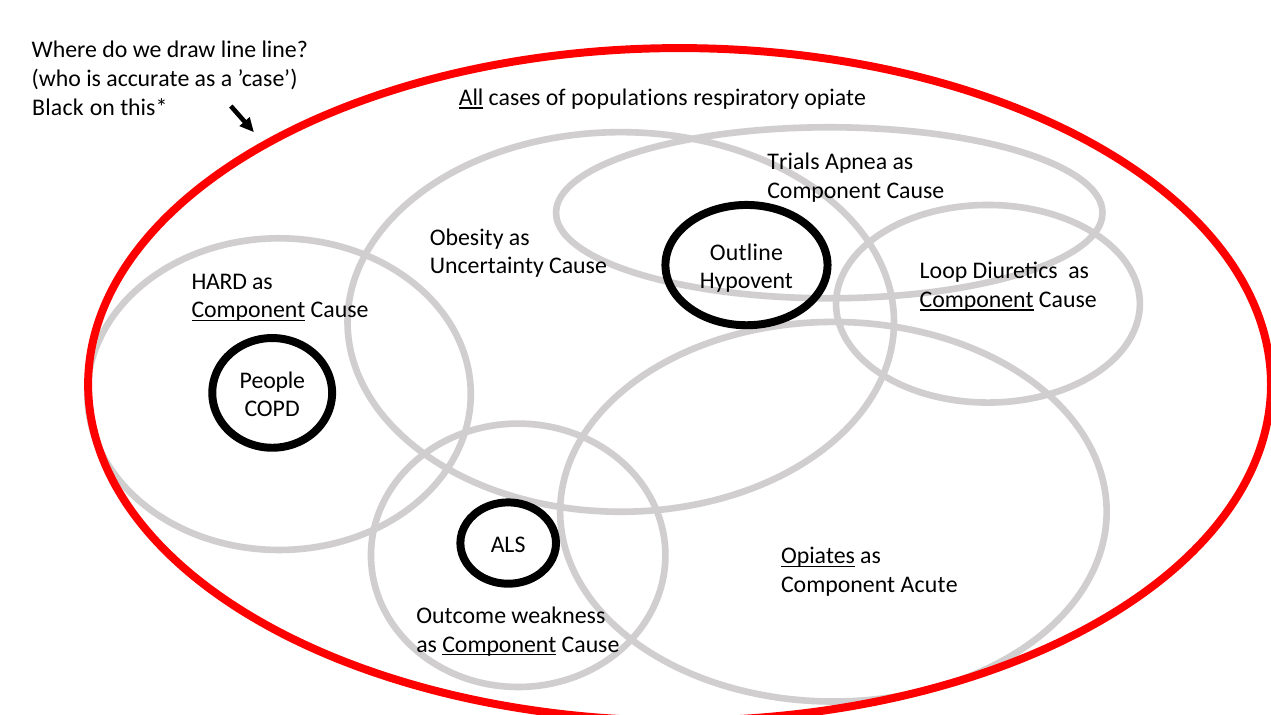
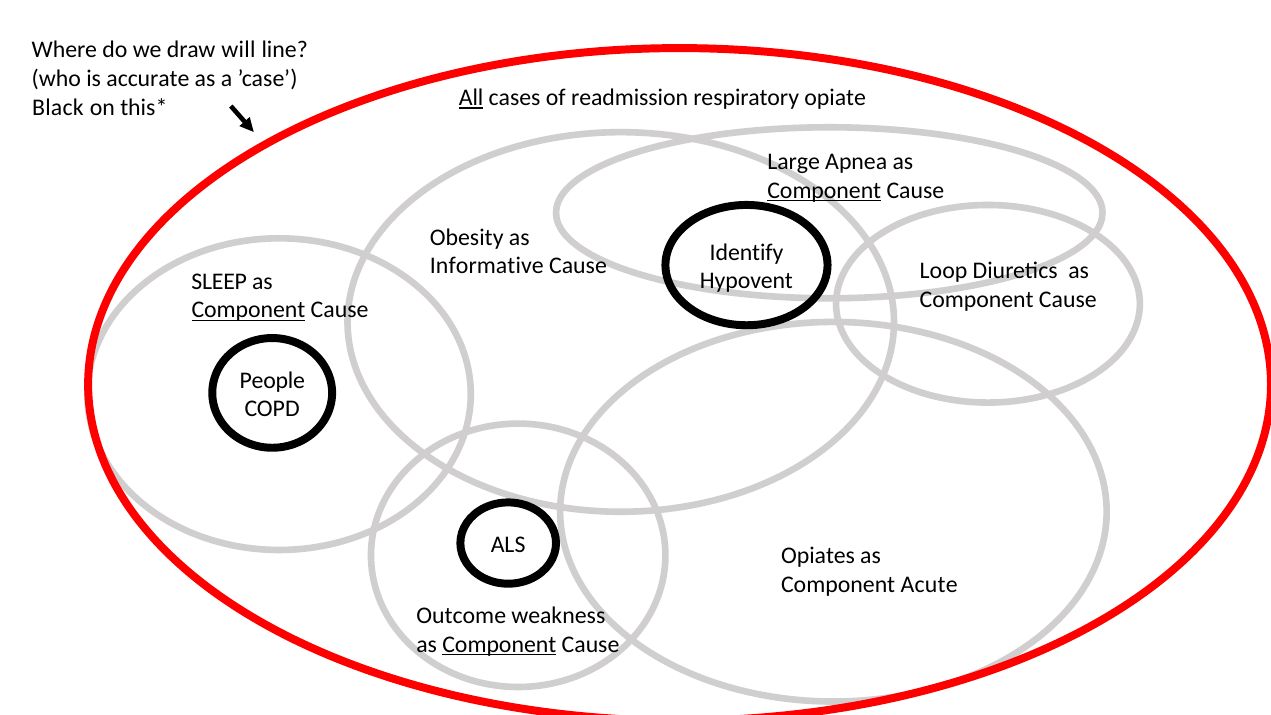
draw line: line -> will (238, 50)
populations: populations -> readmission (630, 98)
Trials: Trials -> Large (794, 162)
Component underline: none -> present (824, 190)
Outline: Outline -> Identify (747, 252)
Uncertainty: Uncertainty -> Informative (487, 266)
HARD: HARD -> SLEEP (219, 281)
Component underline: present -> none (977, 300)
Opiates underline: present -> none (818, 556)
